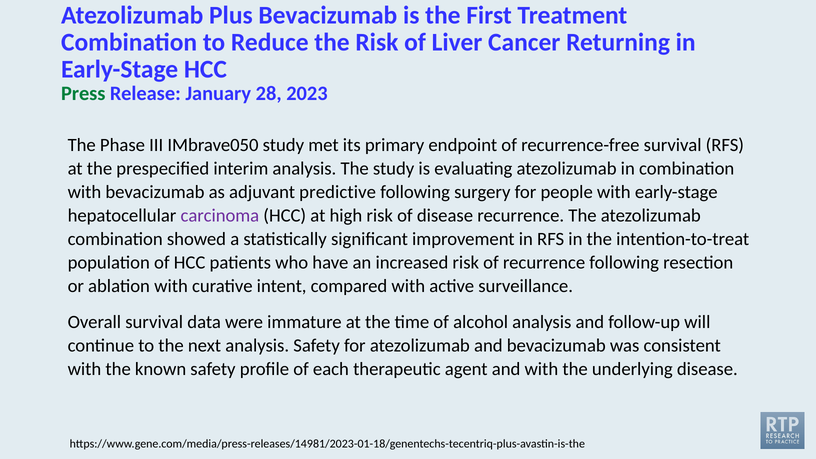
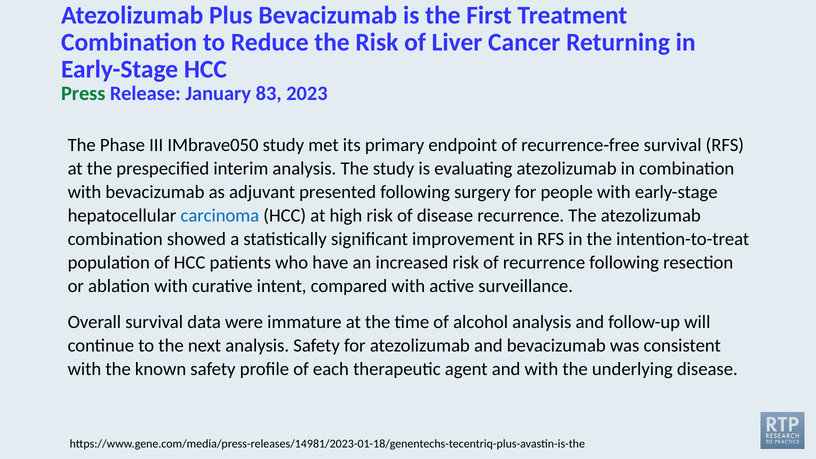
28: 28 -> 83 (269, 94)
predictive: predictive -> presented (338, 192)
carcinoma colour: purple -> blue (220, 216)
